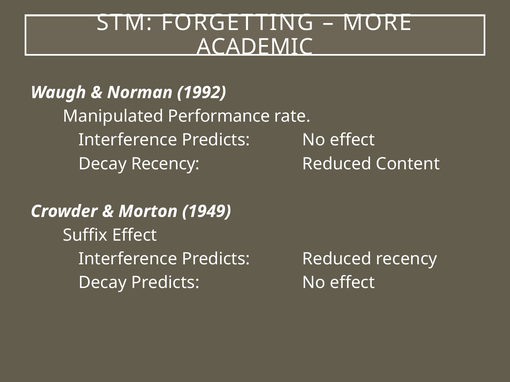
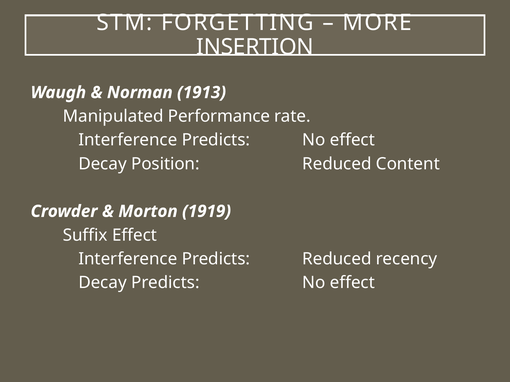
ACADEMIC: ACADEMIC -> INSERTION (255, 47)
1992: 1992 -> 1913 (202, 93)
Decay Recency: Recency -> Position (165, 164)
1949: 1949 -> 1919 (207, 212)
